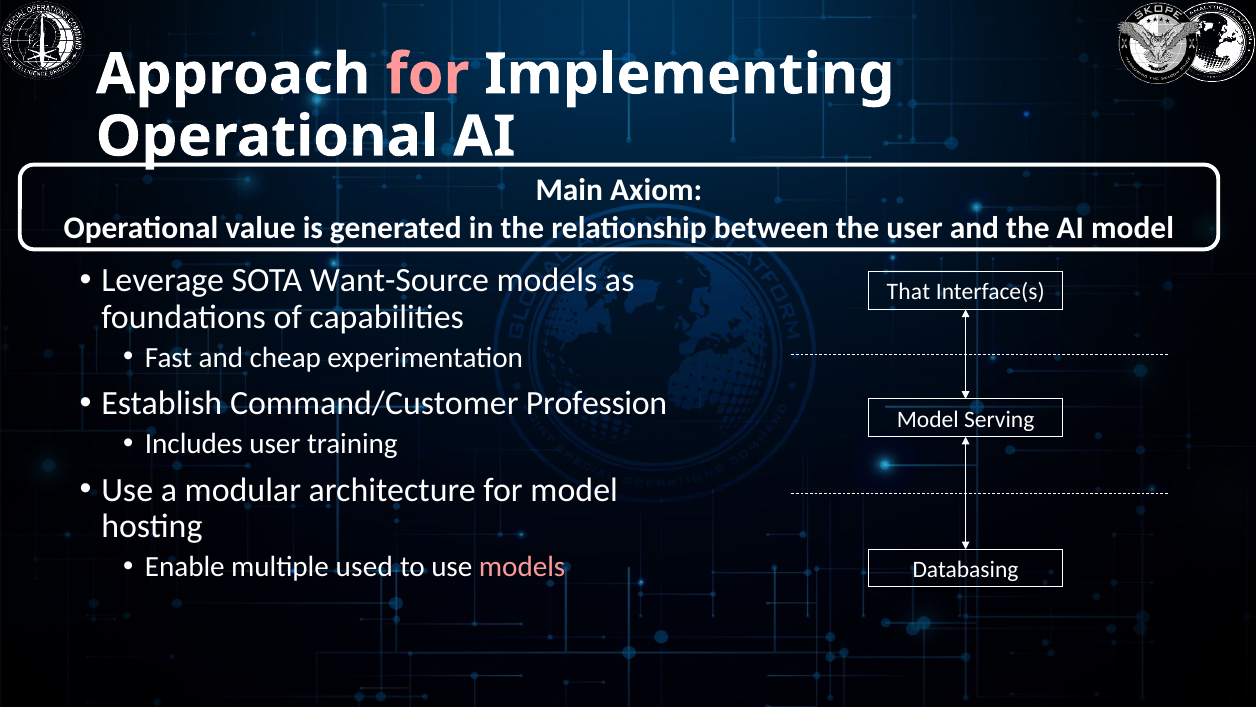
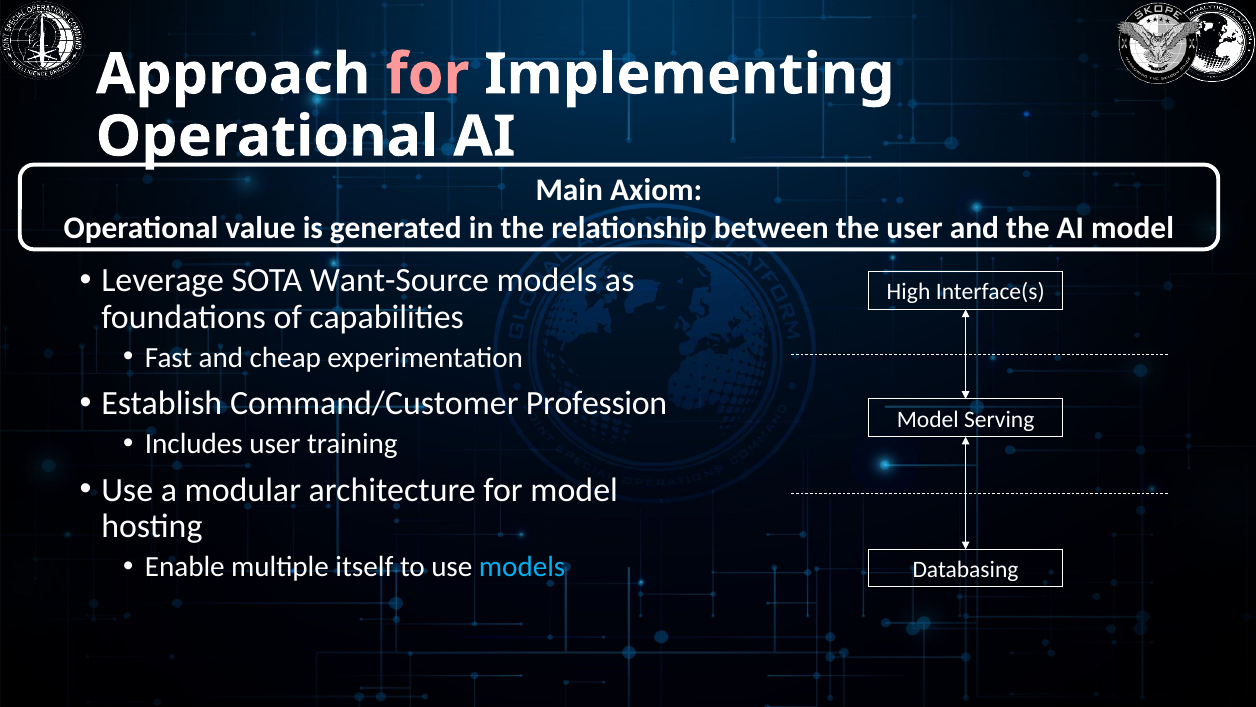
That: That -> High (908, 292)
used: used -> itself (364, 566)
models colour: pink -> light blue (522, 566)
